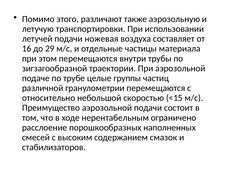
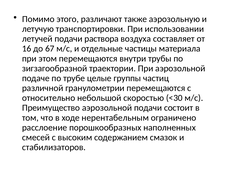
ножевая: ножевая -> раствора (102, 39)
29: 29 -> 67 (50, 49)
<15: <15 -> <30 (174, 98)
